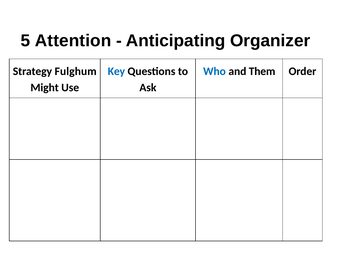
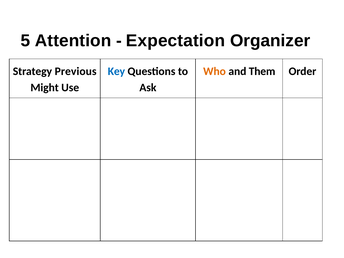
Anticipating: Anticipating -> Expectation (176, 41)
Fulghum: Fulghum -> Previous (76, 71)
Who colour: blue -> orange (214, 71)
